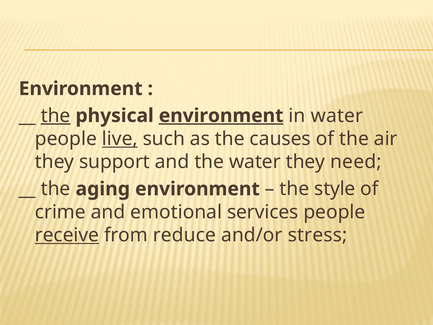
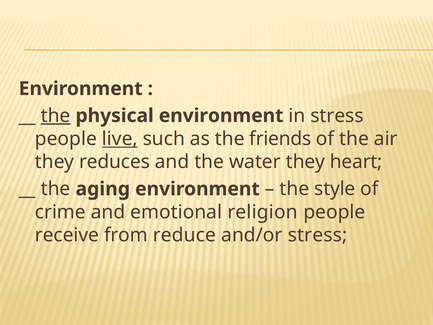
environment underline: present -> none (221, 116)
in water: water -> stress (337, 116)
causes: causes -> friends (280, 139)
support: support -> reduces (115, 162)
need: need -> heart (356, 162)
services: services -> religion (263, 212)
receive underline: present -> none (67, 235)
